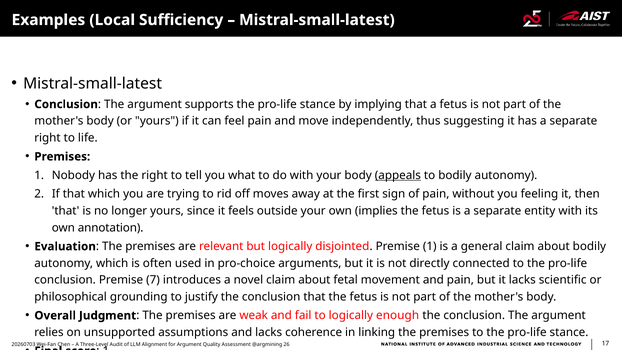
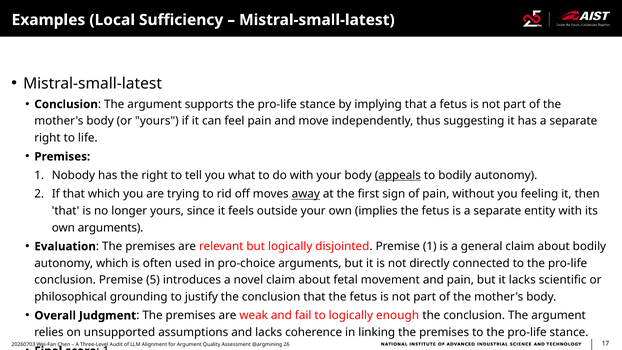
away underline: none -> present (306, 194)
own annotation: annotation -> arguments (111, 228)
7: 7 -> 5 (153, 280)
